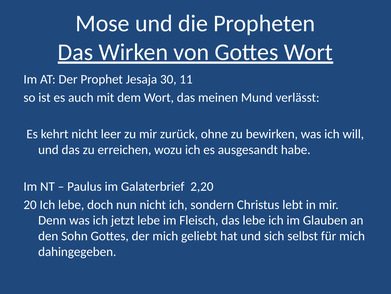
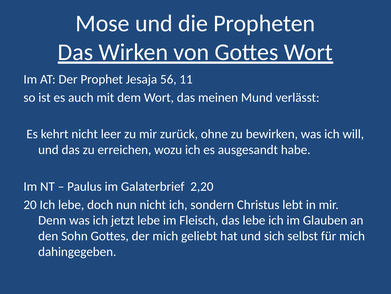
30: 30 -> 56 (168, 79)
